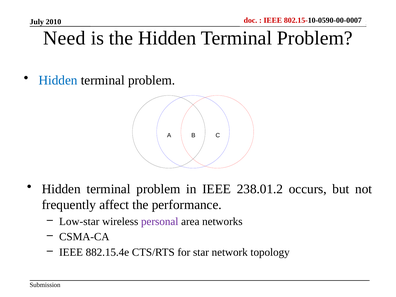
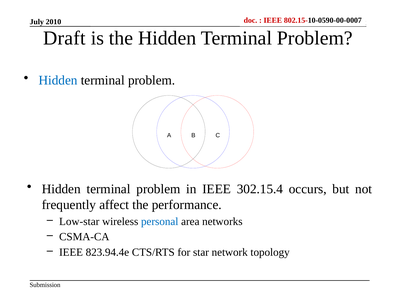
Need: Need -> Draft (64, 38)
238.01.2: 238.01.2 -> 302.15.4 (260, 189)
personal colour: purple -> blue (160, 221)
882.15.4e: 882.15.4e -> 823.94.4e (107, 252)
